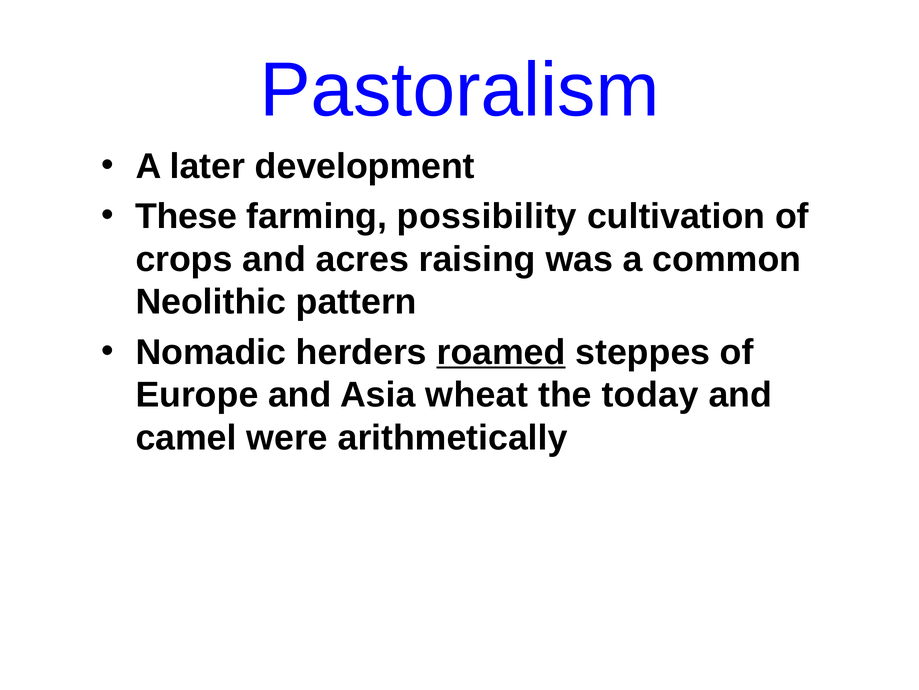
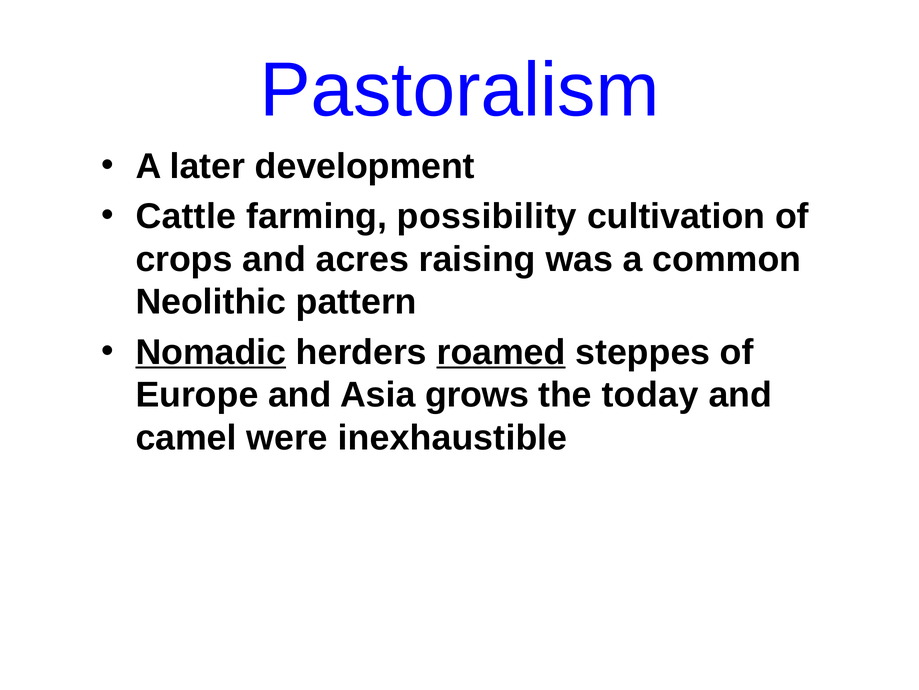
These: These -> Cattle (186, 216)
Nomadic underline: none -> present (211, 352)
wheat: wheat -> grows (477, 395)
arithmetically: arithmetically -> inexhaustible (453, 437)
